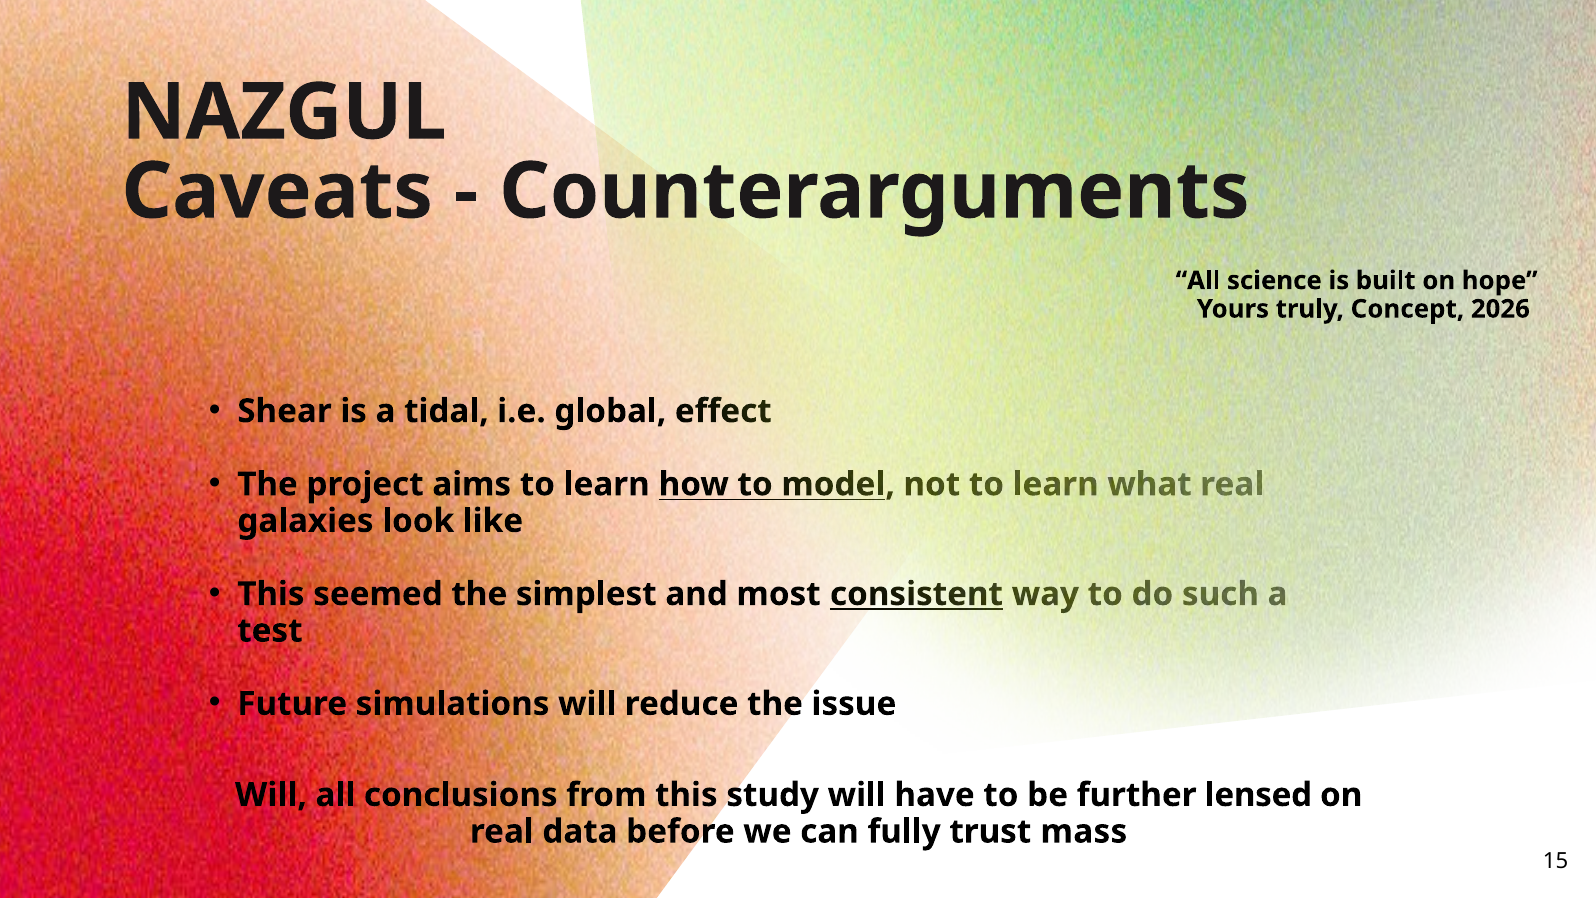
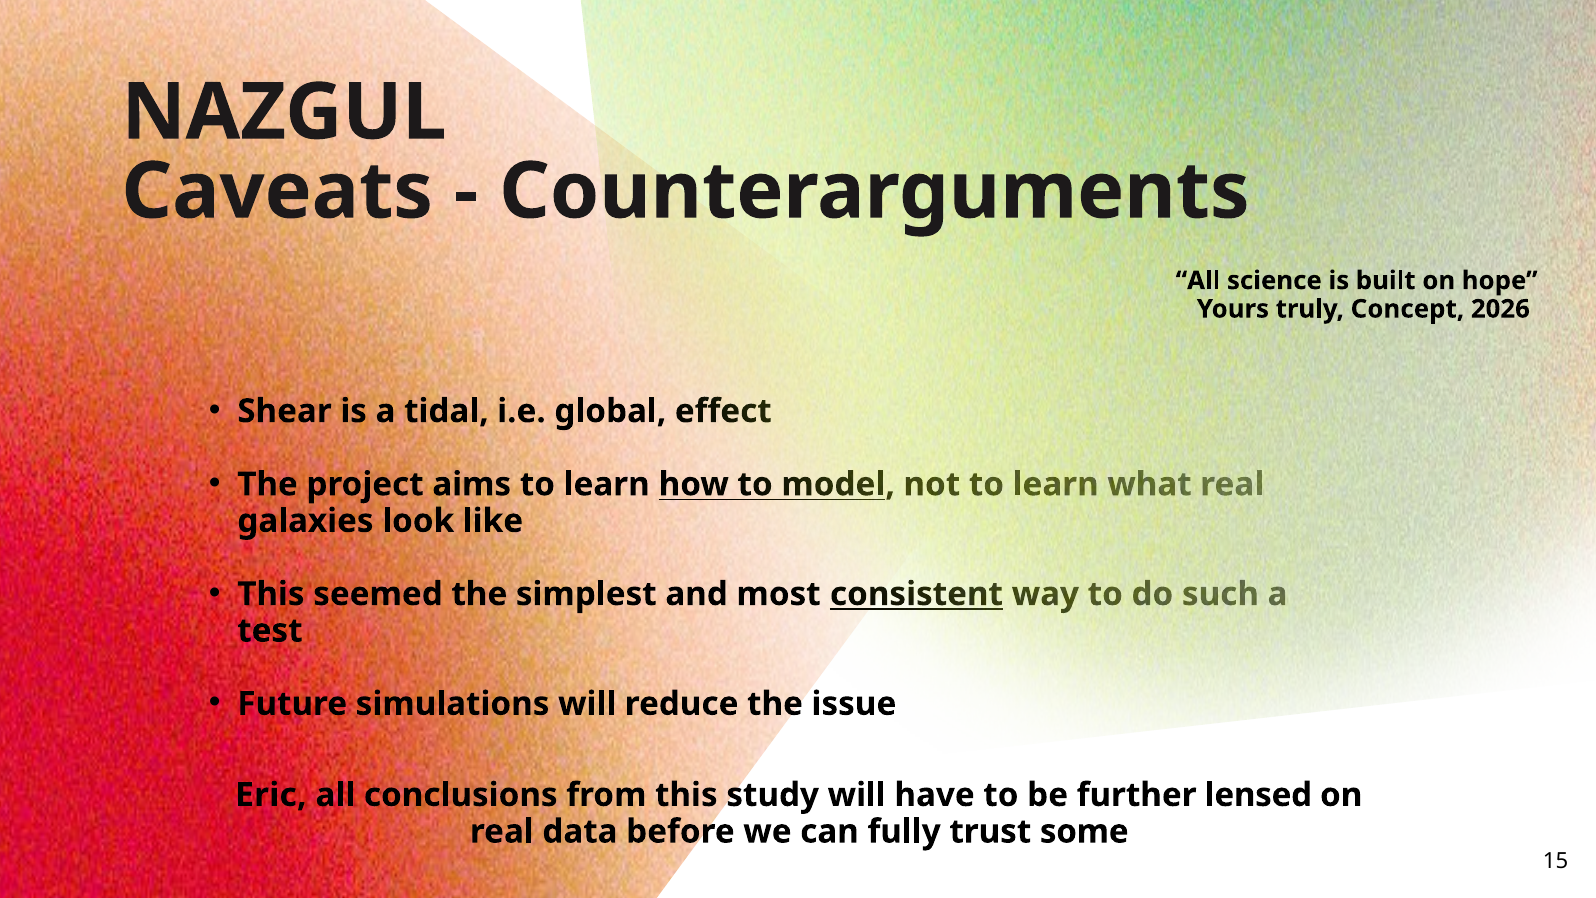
Will: Will -> Eric (271, 795)
mass: mass -> some (1084, 831)
